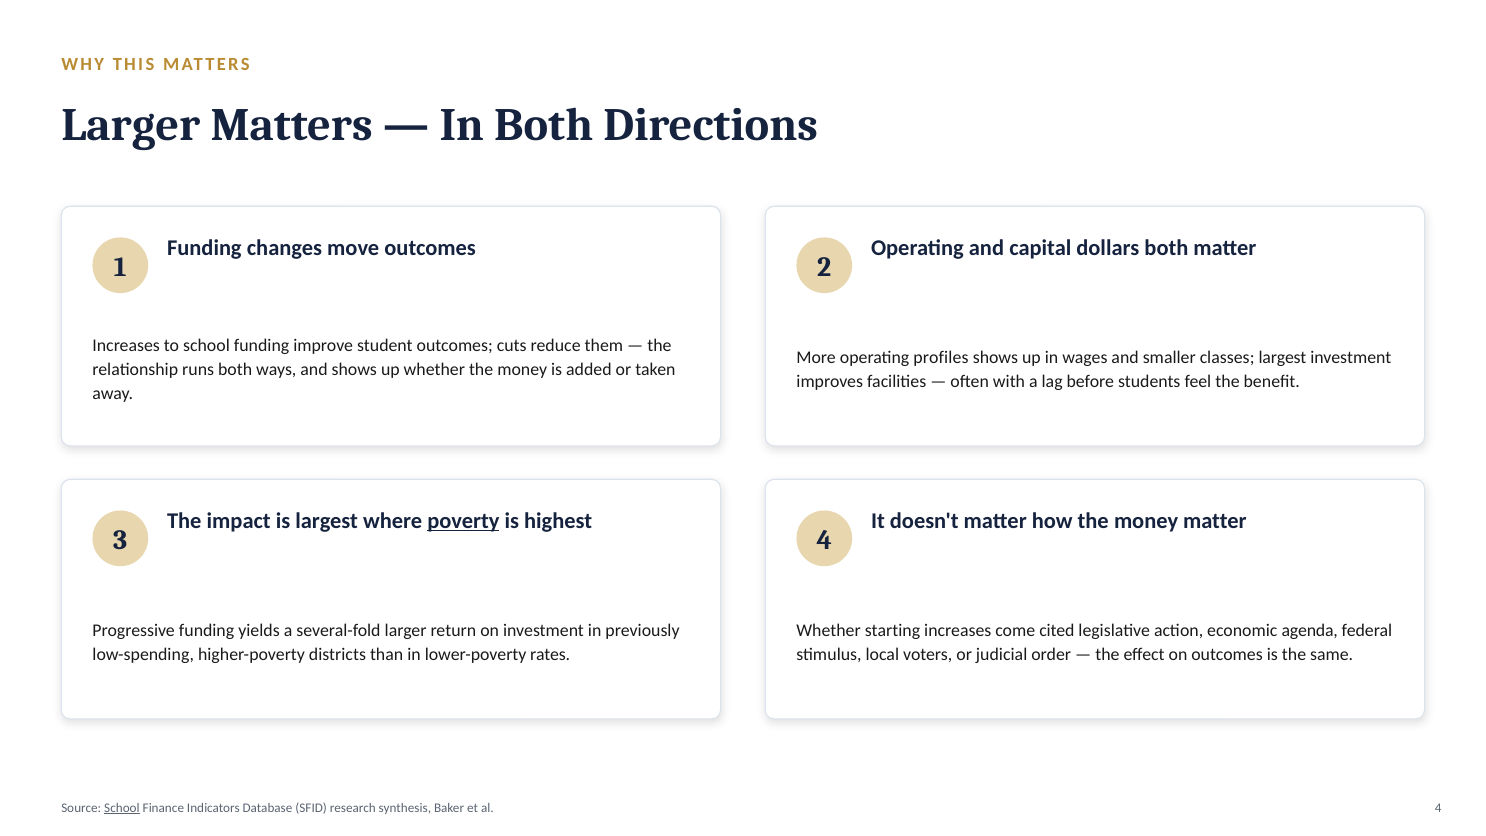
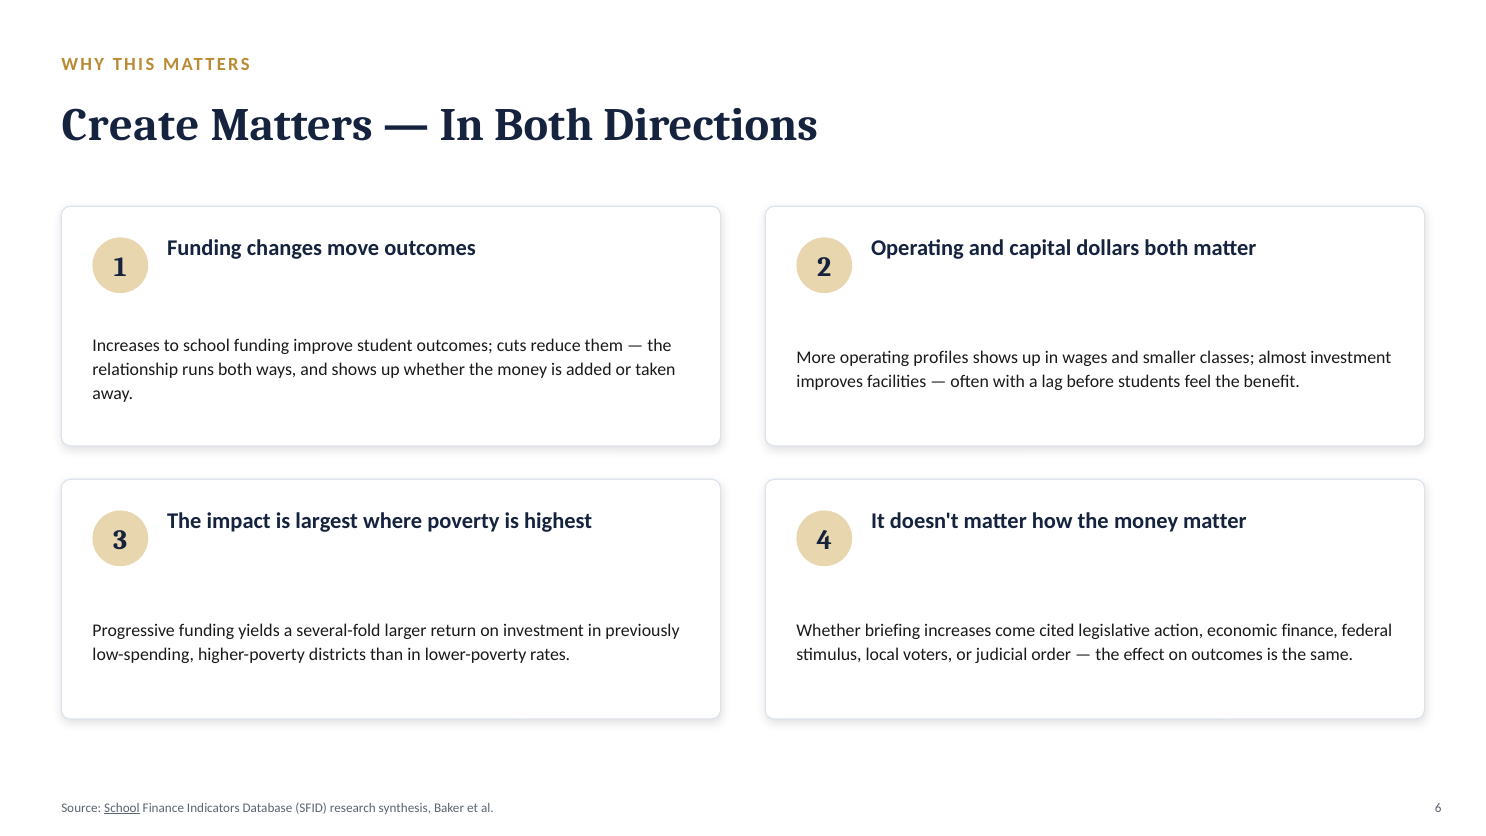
Larger: Larger -> Create (130, 125)
classes largest: largest -> almost (1282, 358)
poverty underline: present -> none (463, 521)
starting: starting -> briefing (892, 631)
economic agenda: agenda -> finance (1310, 631)
al 4: 4 -> 6 (1438, 808)
